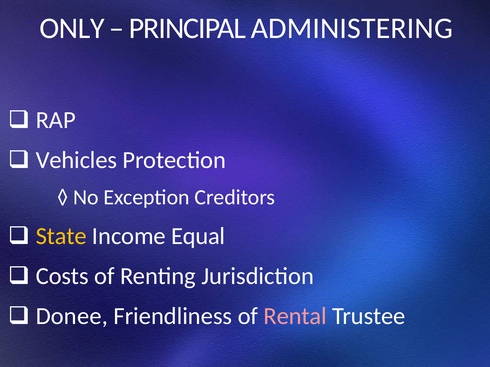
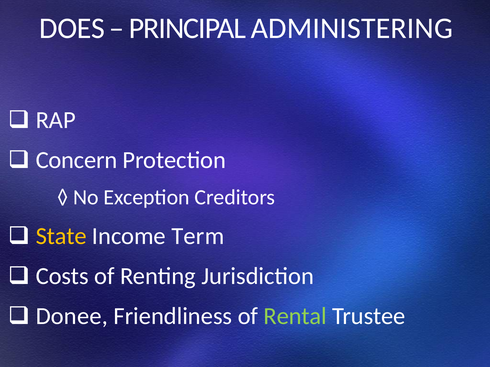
ONLY: ONLY -> DOES (72, 28)
Vehicles: Vehicles -> Concern (76, 160)
Equal: Equal -> Term (198, 236)
Rental colour: pink -> light green (295, 317)
